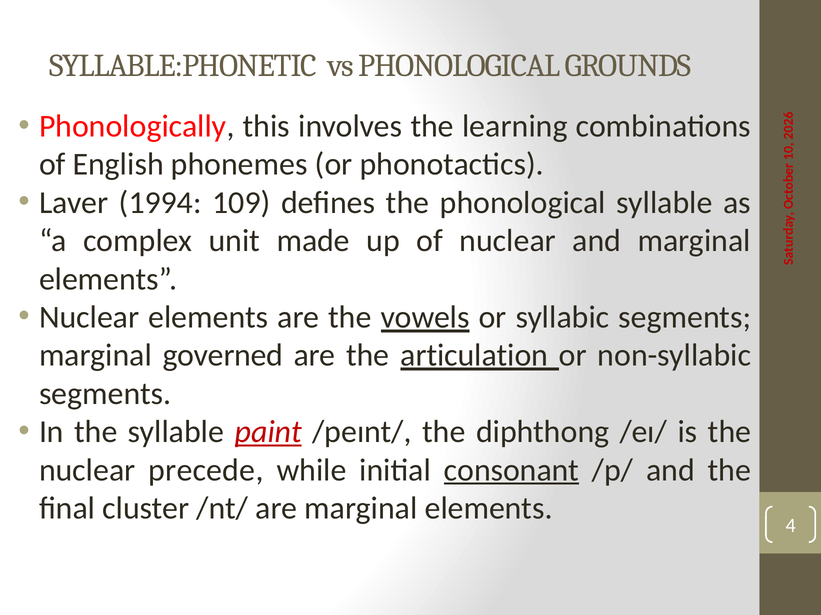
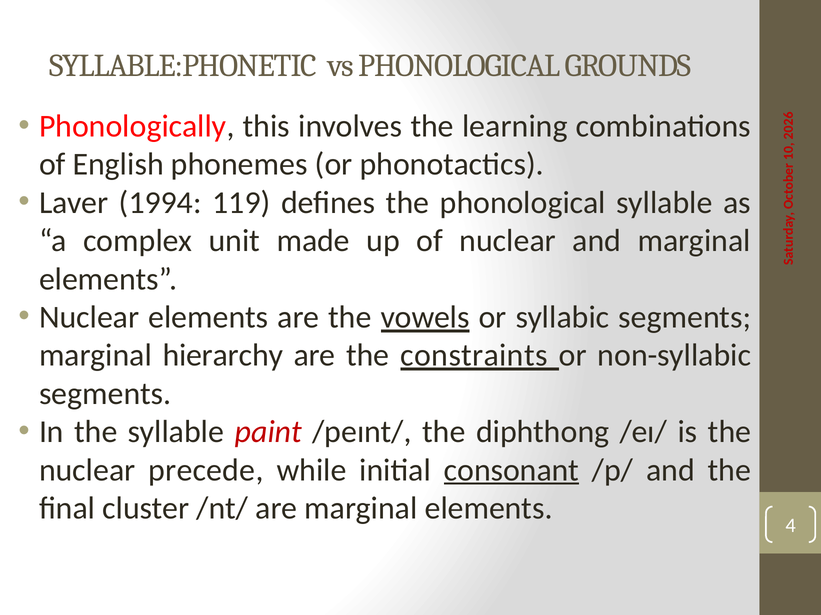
109: 109 -> 119 (241, 203)
governed: governed -> hierarchy (223, 356)
articulation: articulation -> constraints (474, 356)
paint underline: present -> none (268, 432)
